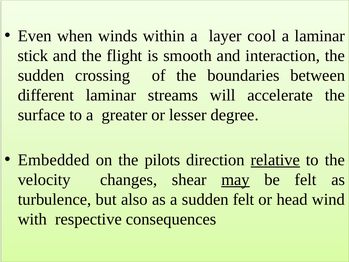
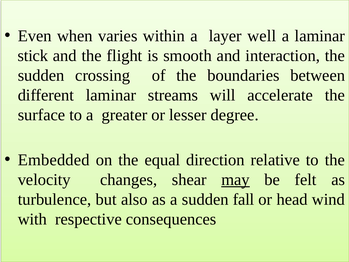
winds: winds -> varies (118, 36)
cool: cool -> well (262, 36)
pilots: pilots -> equal (162, 160)
relative underline: present -> none (275, 160)
sudden felt: felt -> fall (244, 199)
